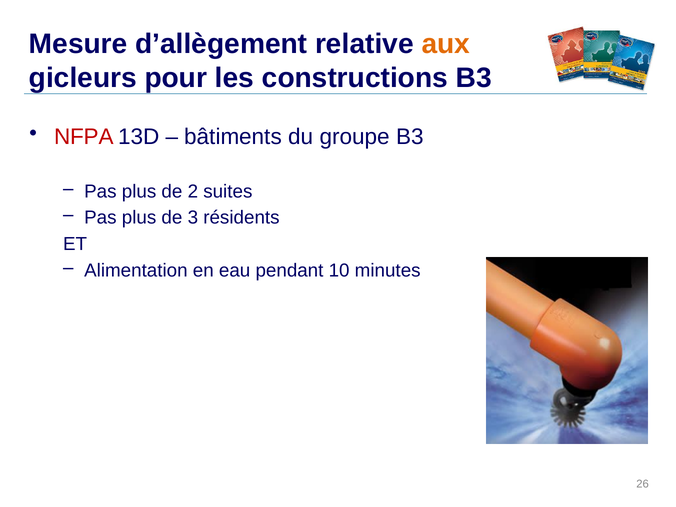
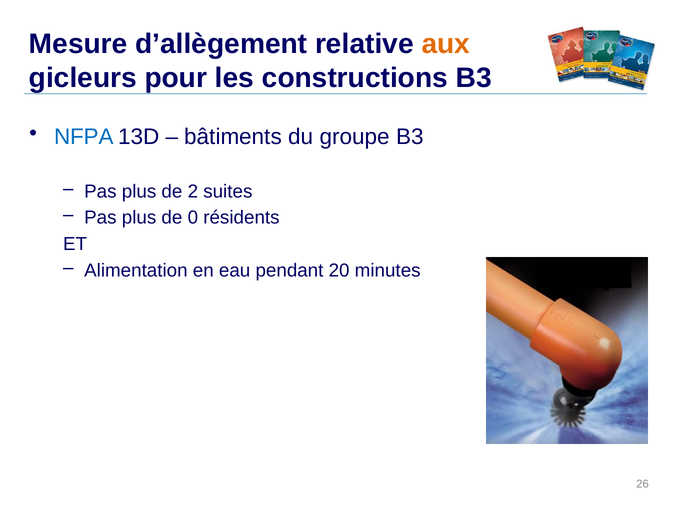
NFPA colour: red -> blue (84, 137)
3: 3 -> 0 (193, 218)
10: 10 -> 20 (339, 270)
